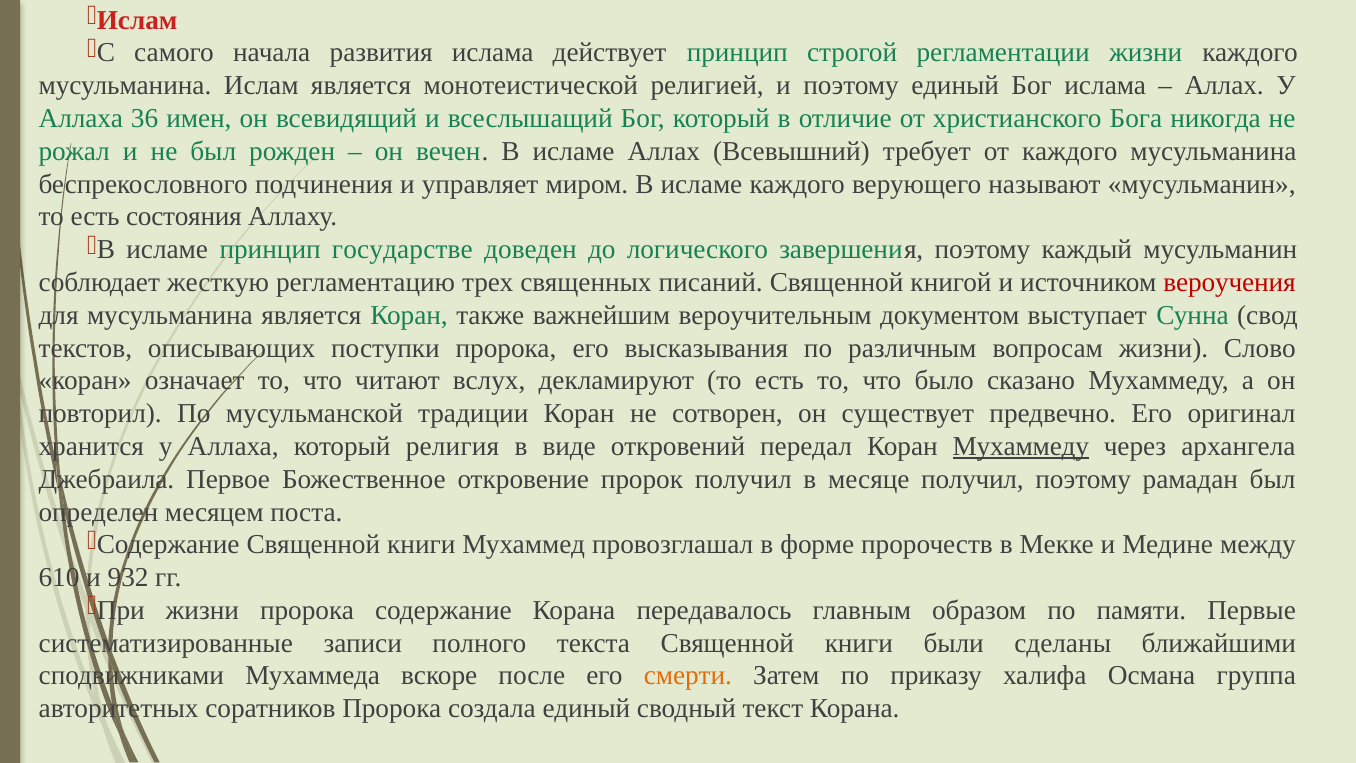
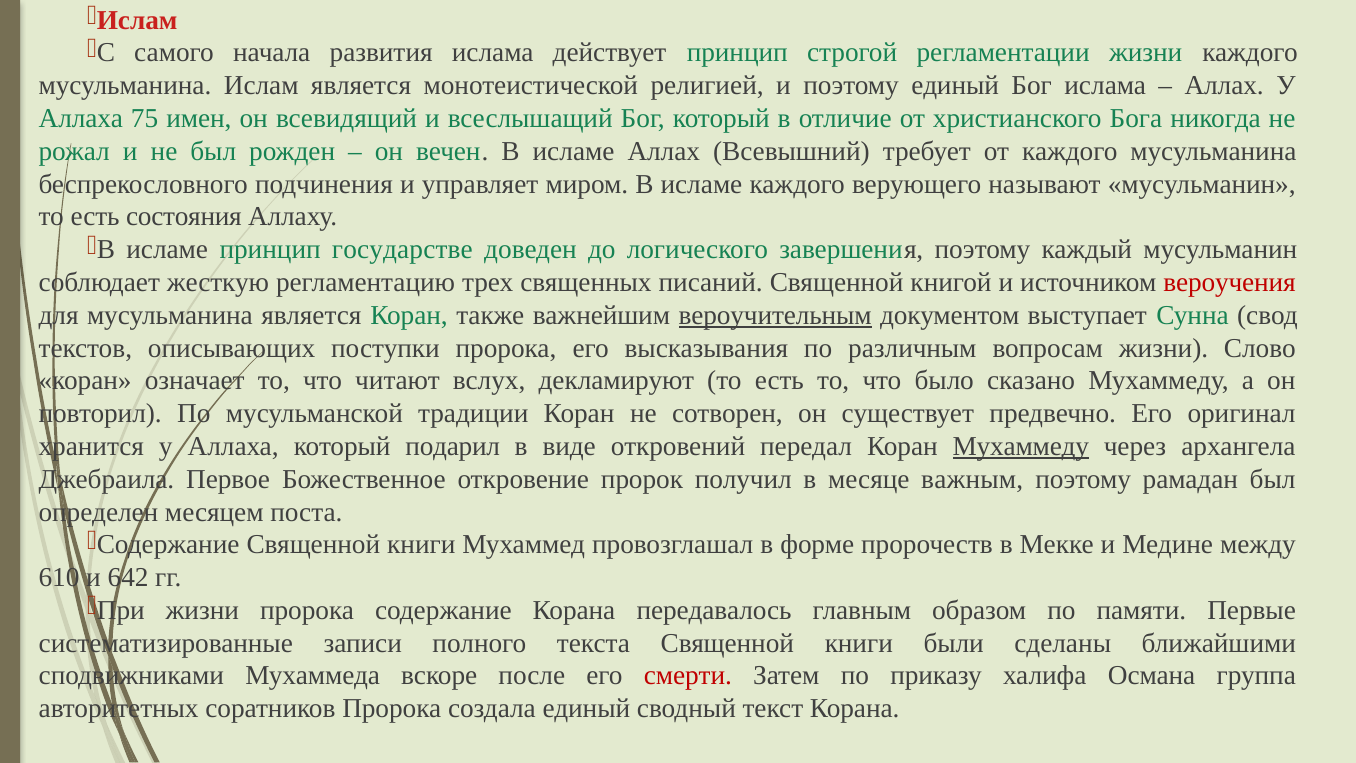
36: 36 -> 75 (145, 118)
вероучительным underline: none -> present (775, 315)
религия: религия -> подарил (453, 446)
месяце получил: получил -> важным (972, 479)
932: 932 -> 642 (128, 577)
смерти colour: orange -> red (688, 676)
